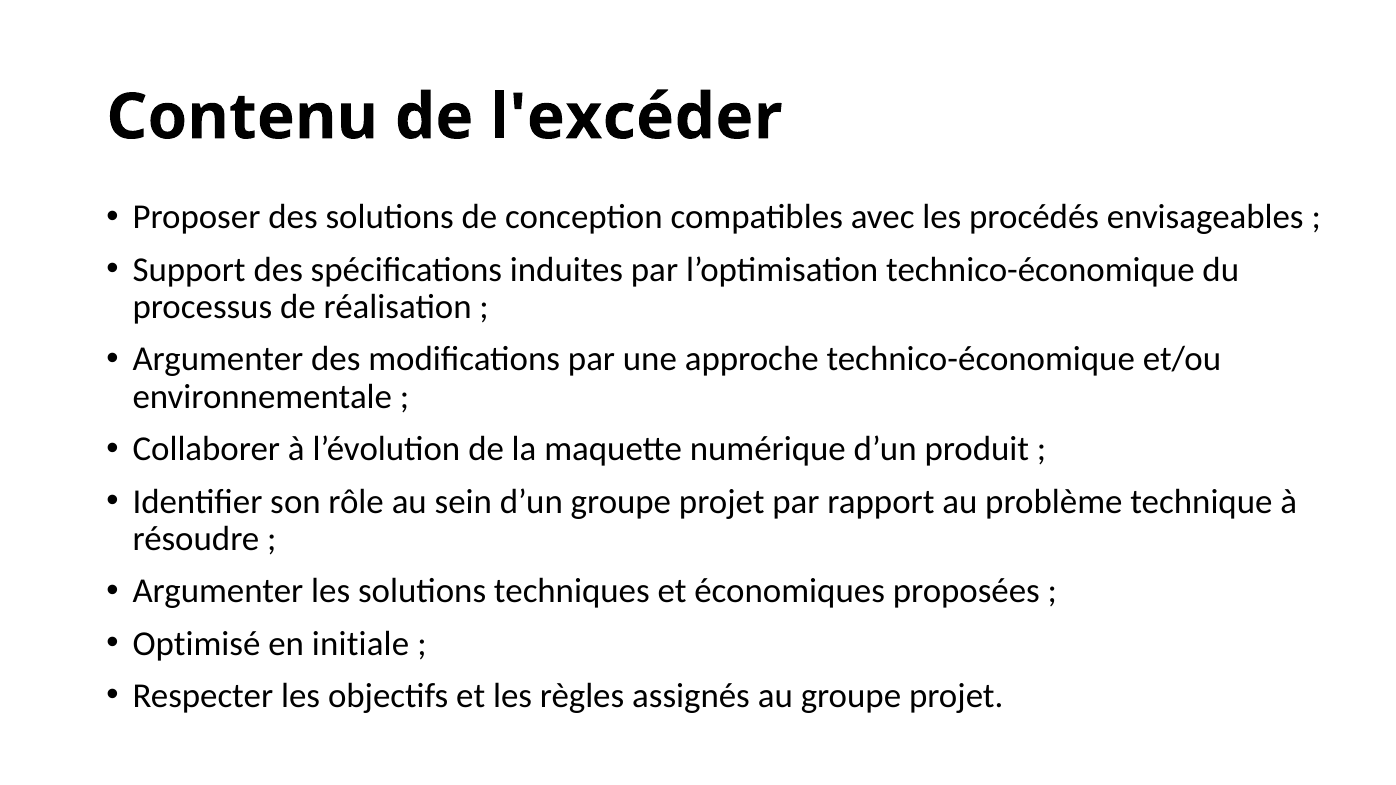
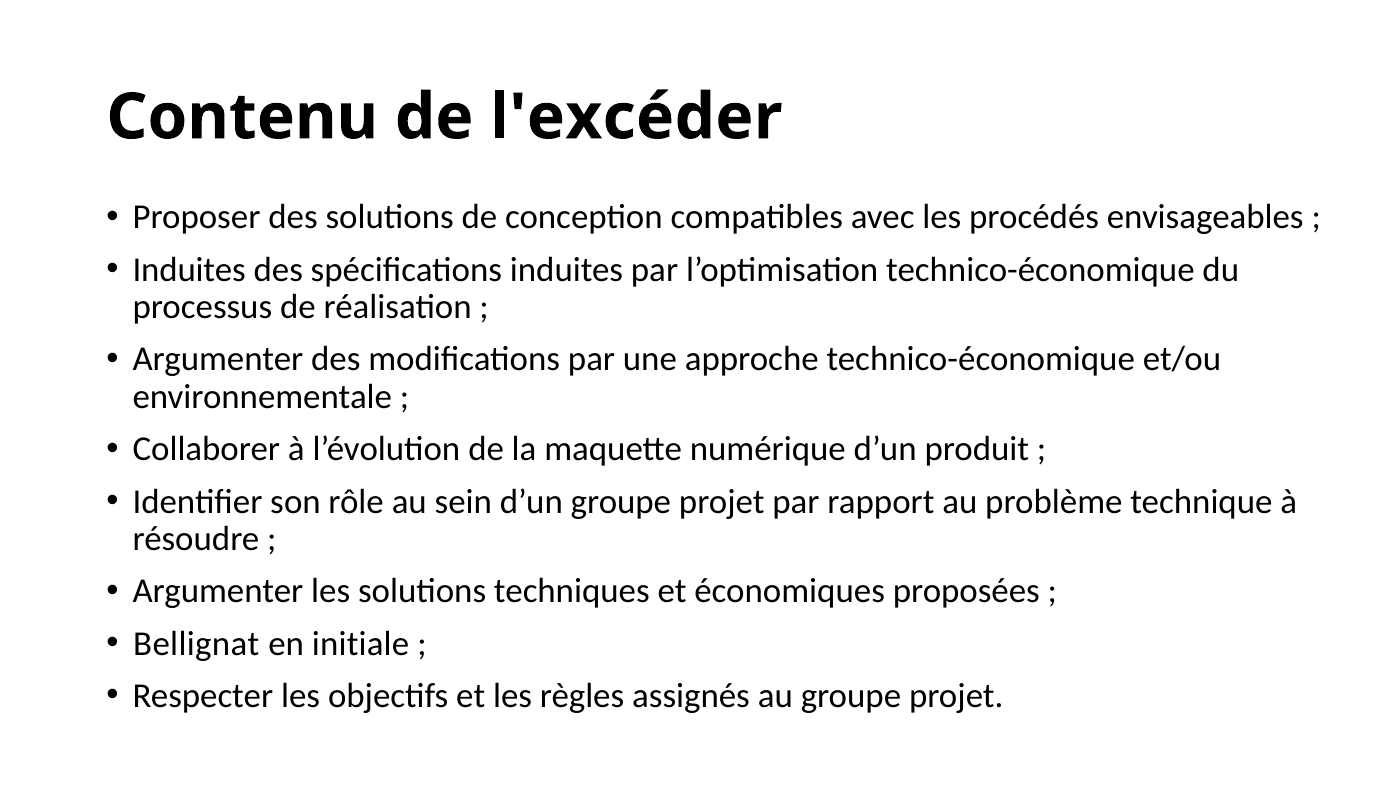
Support: Support -> Induites (189, 270)
Optimisé: Optimisé -> Bellignat (196, 644)
